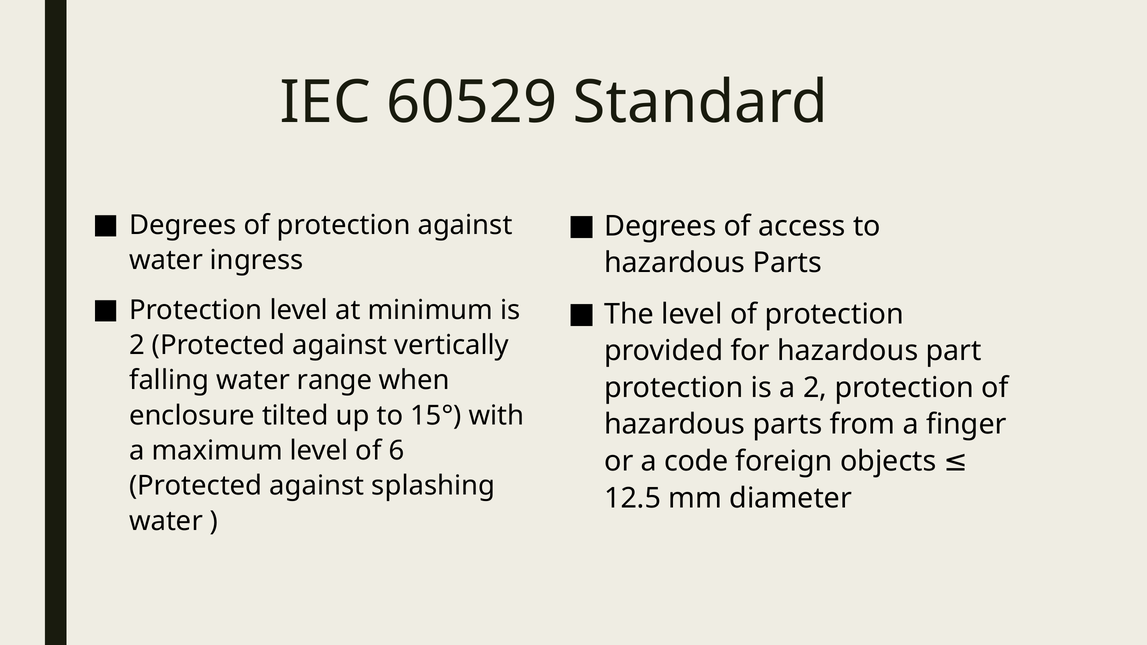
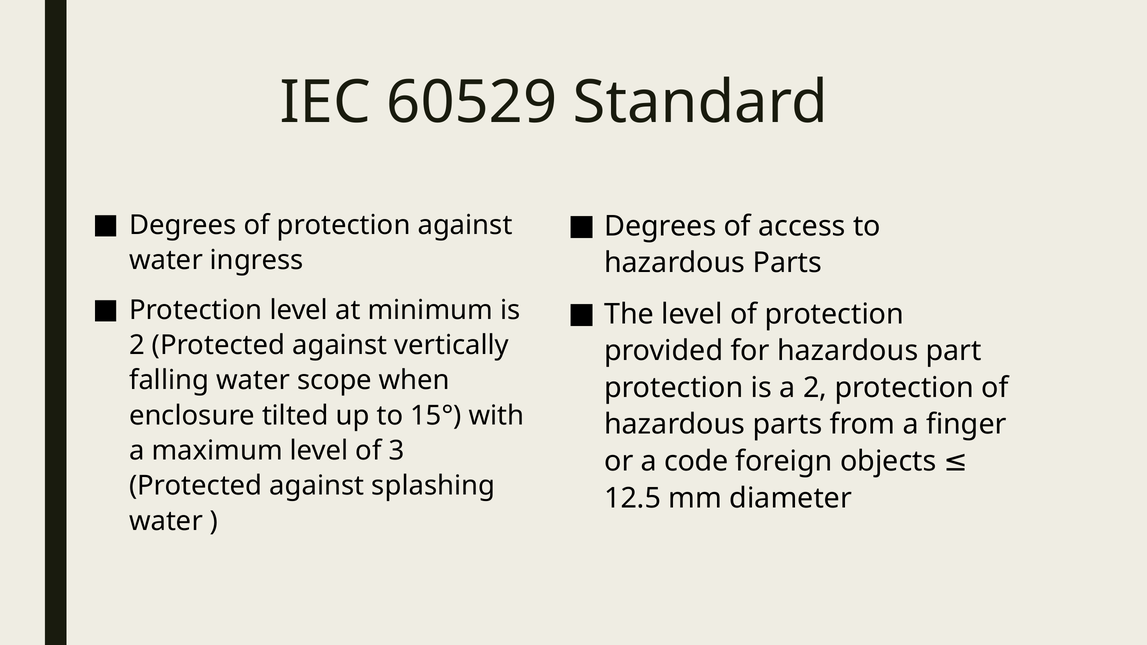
range: range -> scope (334, 380)
6: 6 -> 3 (396, 451)
